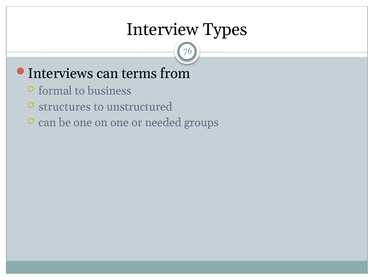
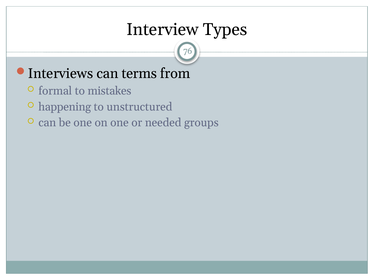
business: business -> mistakes (109, 91)
structures: structures -> happening (65, 107)
